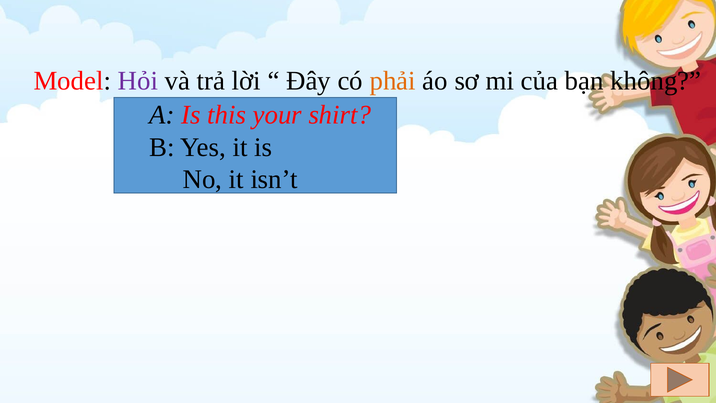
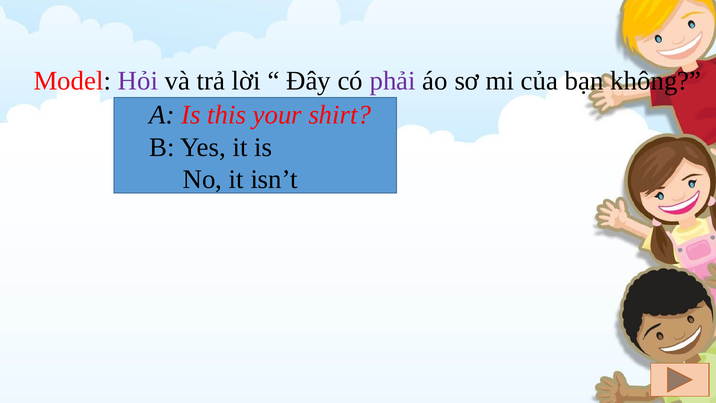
phải colour: orange -> purple (393, 81)
